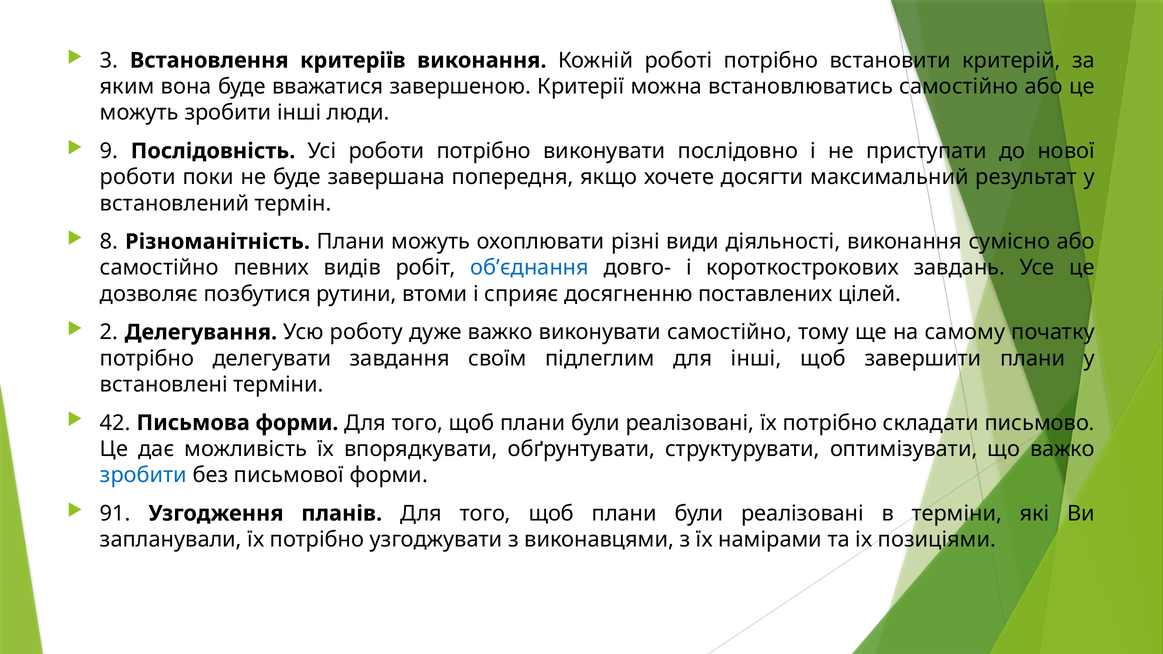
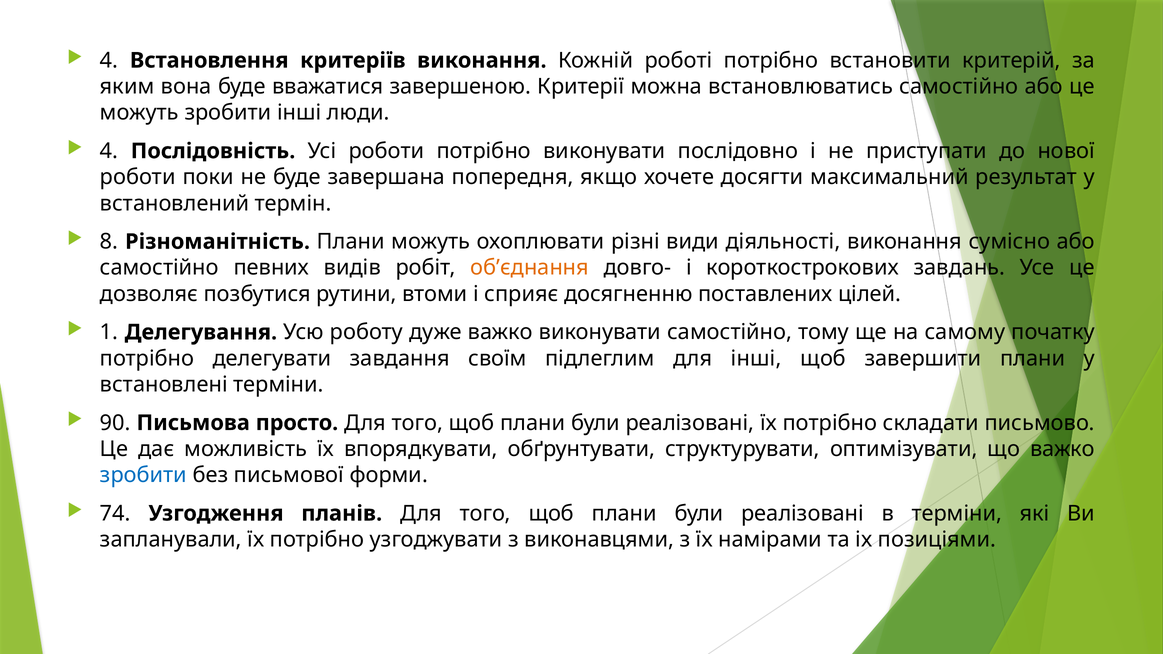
3: 3 -> 4 (109, 60)
9: 9 -> 4 (109, 151)
об’єднання colour: blue -> orange (530, 268)
2: 2 -> 1 (109, 332)
42: 42 -> 90 (115, 423)
Письмова форми: форми -> просто (297, 423)
91: 91 -> 74 (115, 514)
